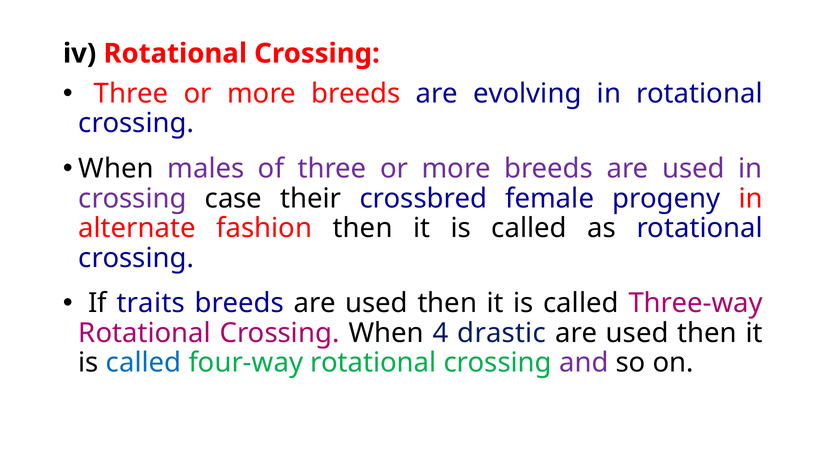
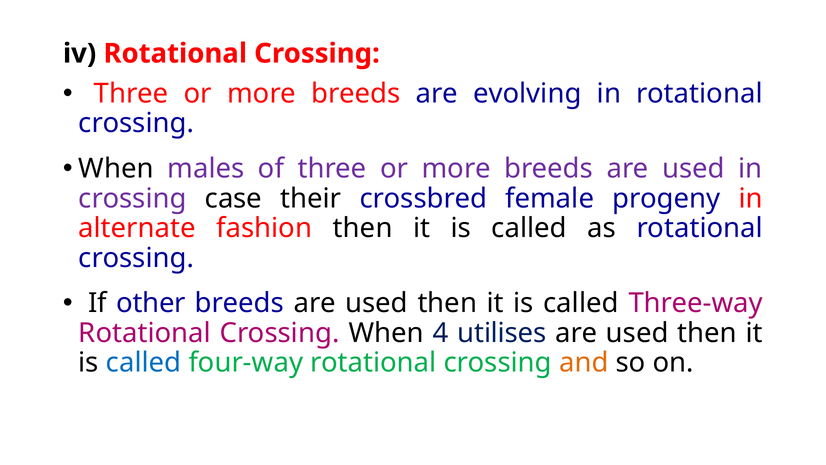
traits: traits -> other (151, 303)
drastic: drastic -> utilises (502, 333)
and colour: purple -> orange (584, 363)
